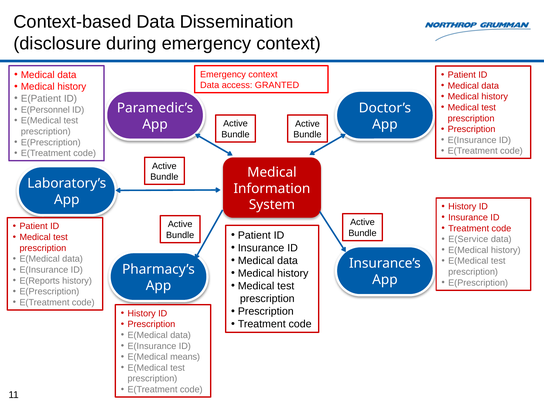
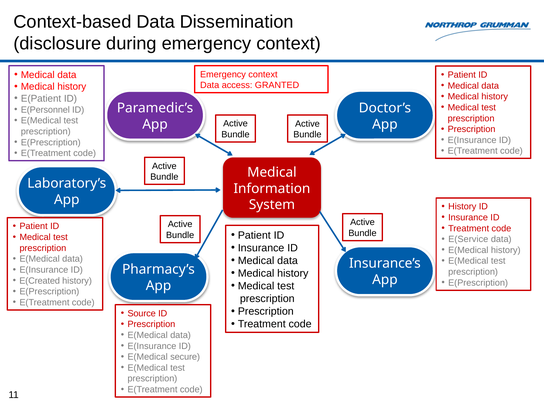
E(Reports: E(Reports -> E(Created (40, 281)
History: History -> Source (142, 313)
means: means -> secure (185, 357)
